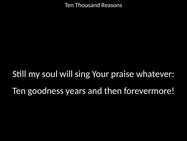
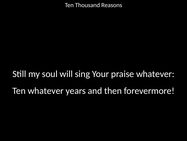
Ten goodness: goodness -> whatever (46, 90)
